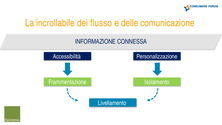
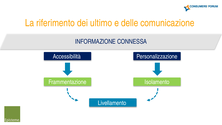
incrollabile: incrollabile -> riferimento (56, 23)
flusso: flusso -> ultimo (101, 23)
